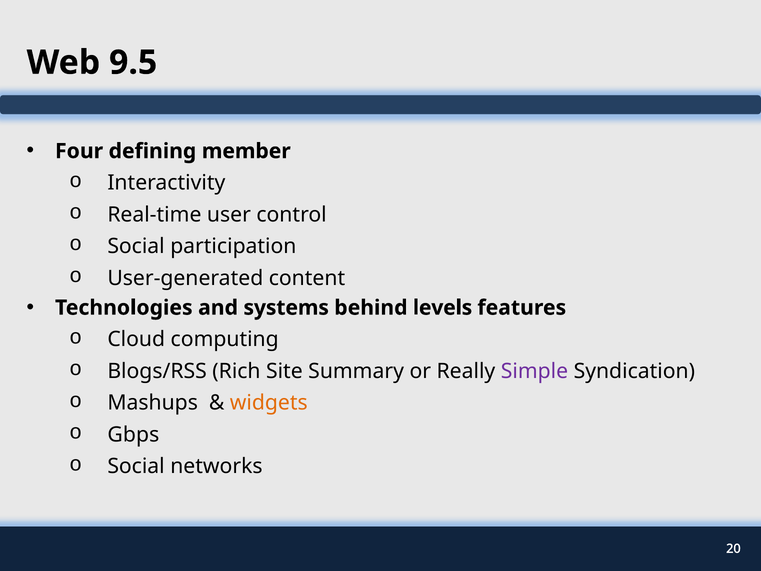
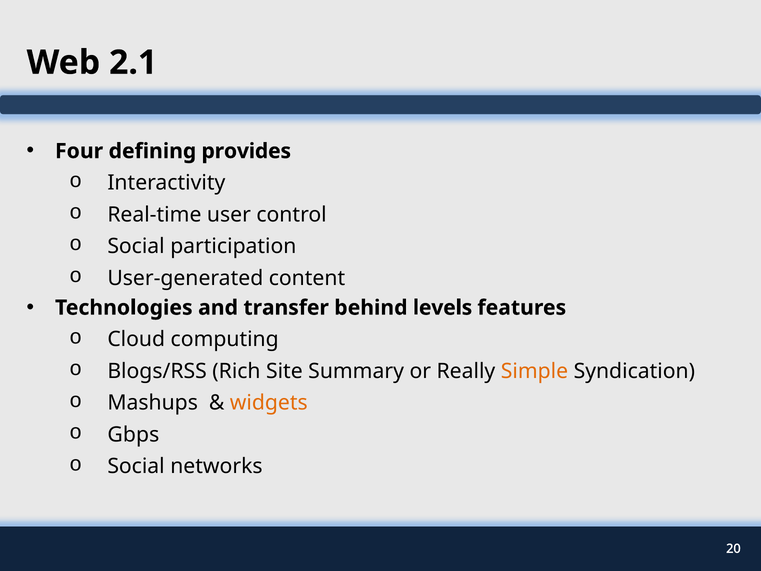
9.5: 9.5 -> 2.1 (133, 63)
member: member -> provides (246, 151)
systems: systems -> transfer (286, 308)
Simple colour: purple -> orange (534, 371)
